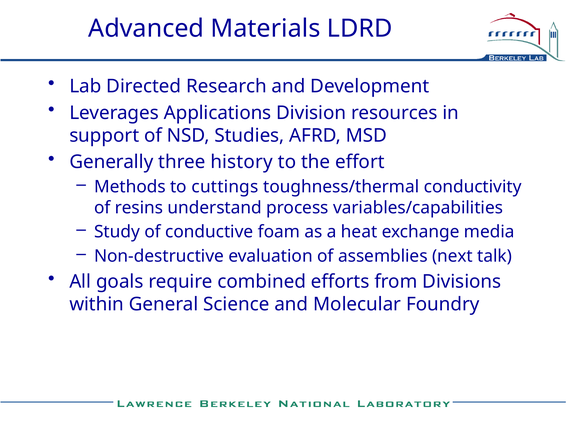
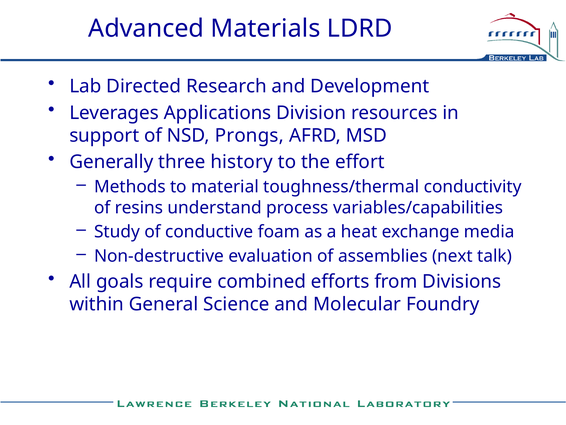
Studies: Studies -> Prongs (249, 135)
cuttings: cuttings -> material (225, 187)
